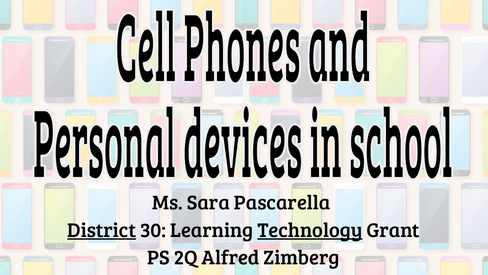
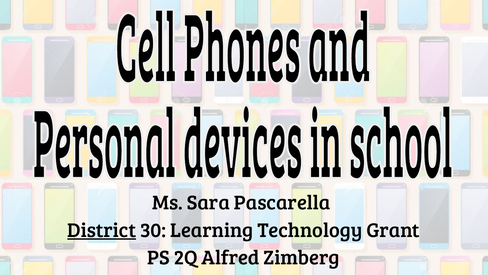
Technology underline: present -> none (310, 230)
